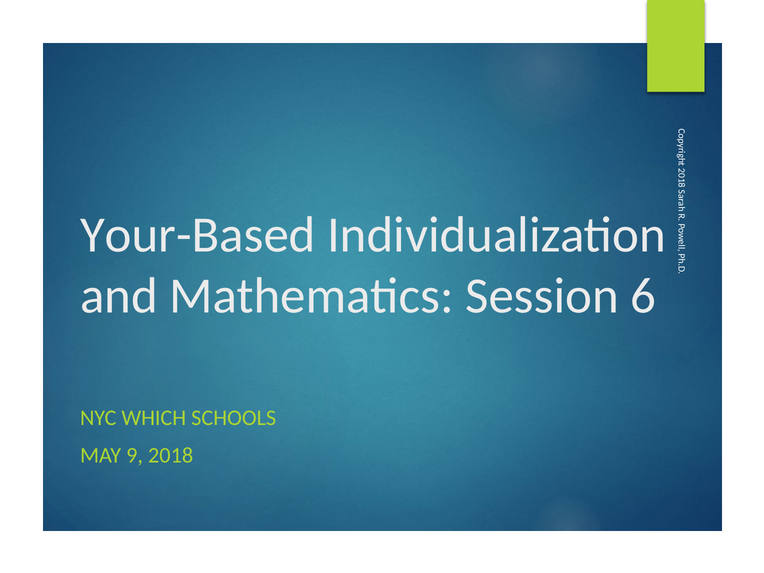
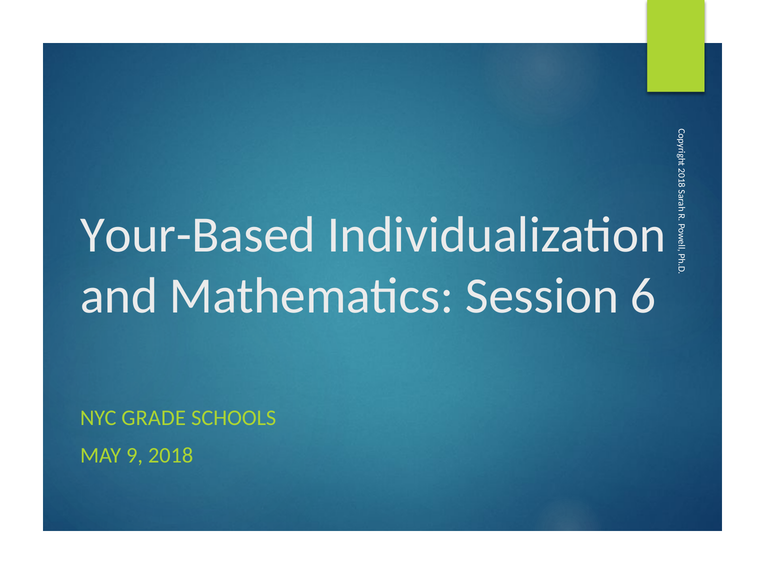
WHICH: WHICH -> GRADE (154, 418)
